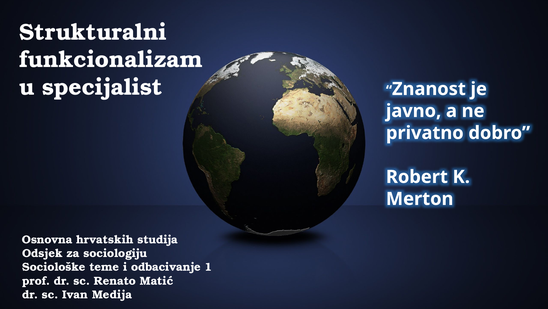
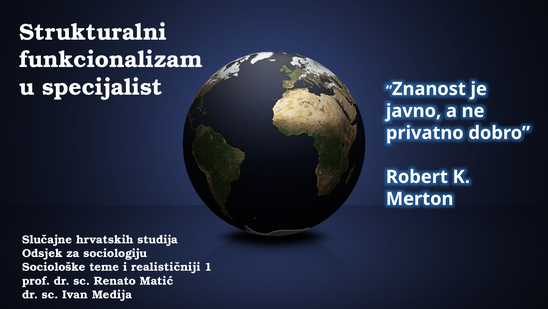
Osnovna: Osnovna -> Slučajne (47, 239)
odbacivanje: odbacivanje -> realističniji (166, 267)
